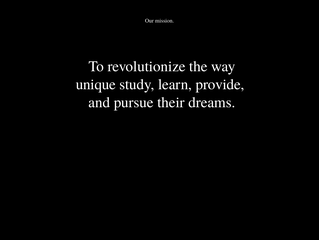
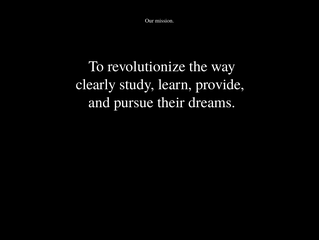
unique: unique -> clearly (96, 84)
